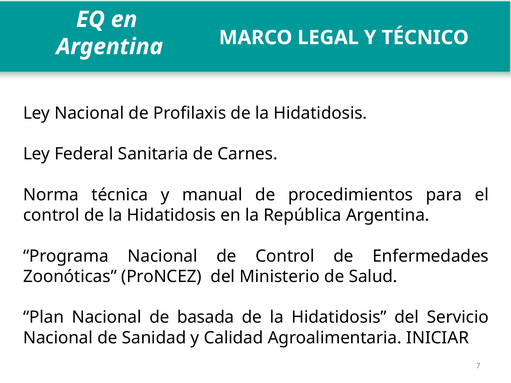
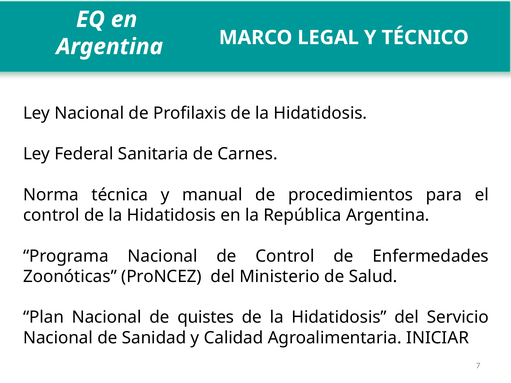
basada: basada -> quistes (206, 318)
